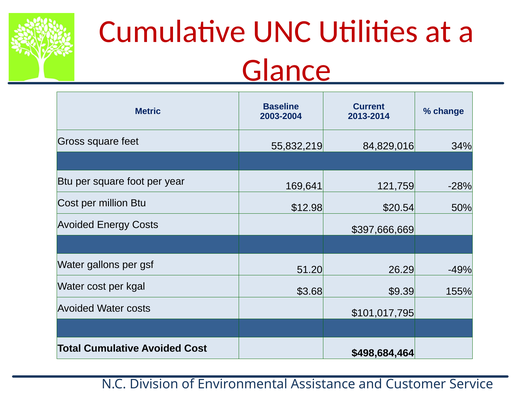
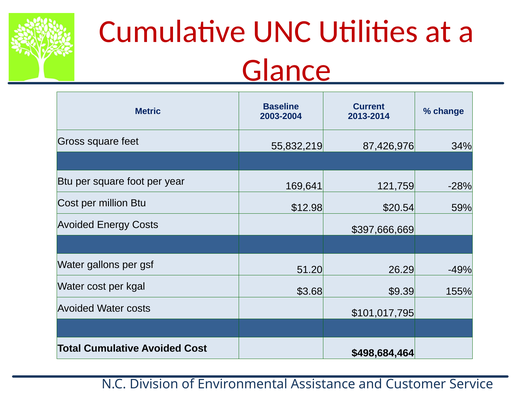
84,829,016: 84,829,016 -> 87,426,976 (389, 146)
50%: 50% -> 59% (462, 208)
